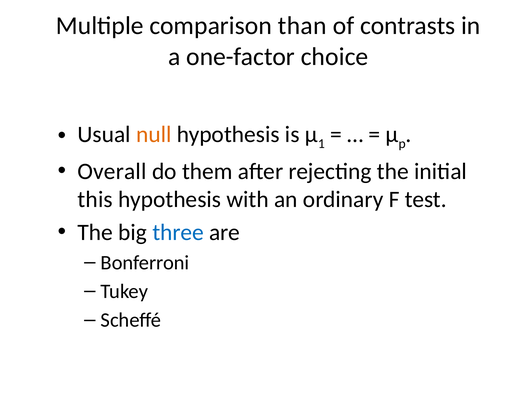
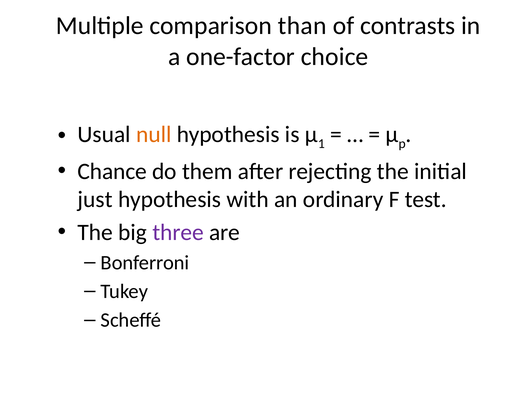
Overall: Overall -> Chance (112, 171)
this: this -> just (95, 199)
three colour: blue -> purple (178, 232)
